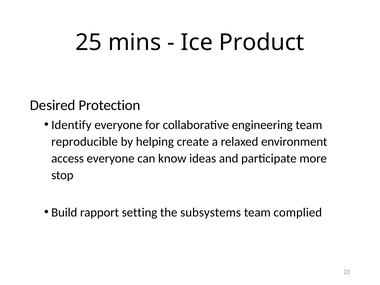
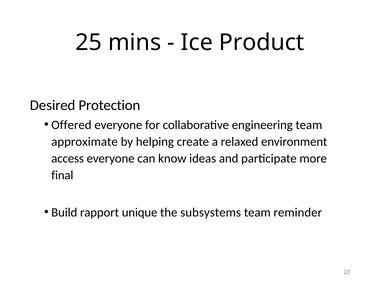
Identify: Identify -> Offered (71, 125)
reproducible: reproducible -> approximate (85, 142)
stop: stop -> final (62, 175)
setting: setting -> unique (140, 212)
complied: complied -> reminder (298, 212)
